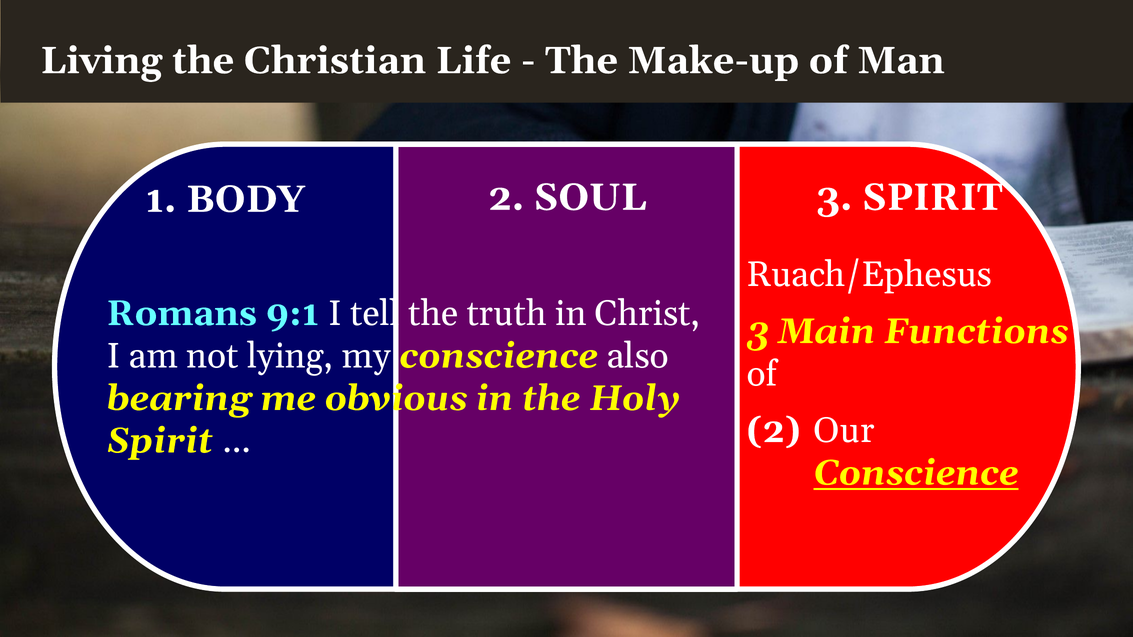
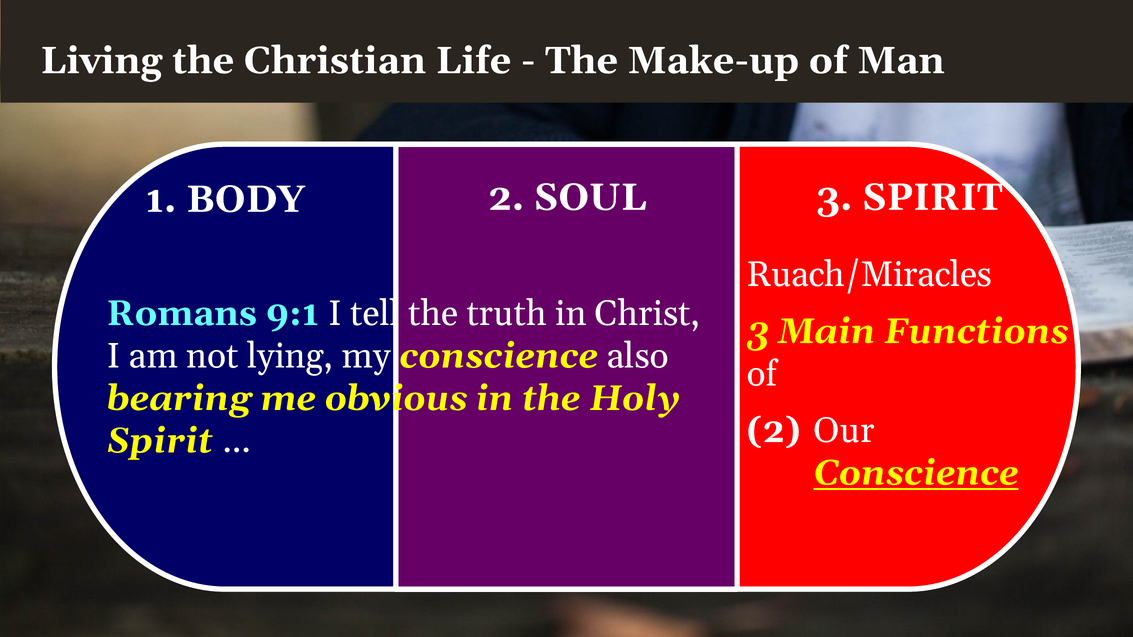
Ruach/Ephesus: Ruach/Ephesus -> Ruach/Miracles (869, 275)
